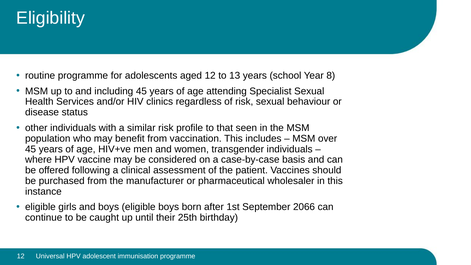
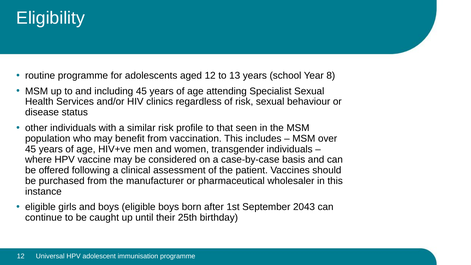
2066: 2066 -> 2043 (304, 207)
